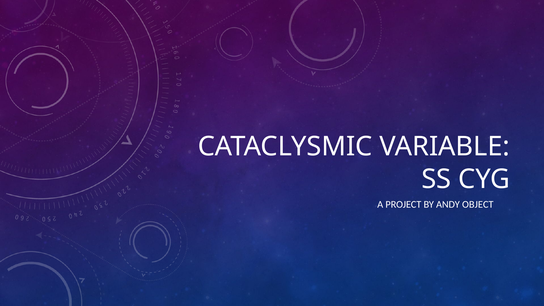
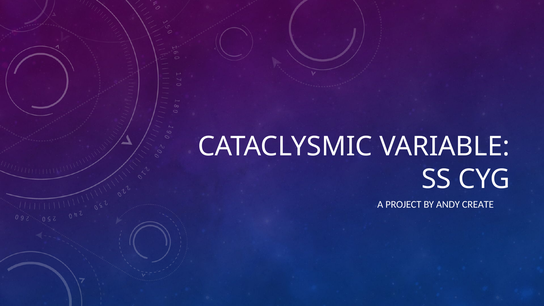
OBJECT: OBJECT -> CREATE (478, 205)
